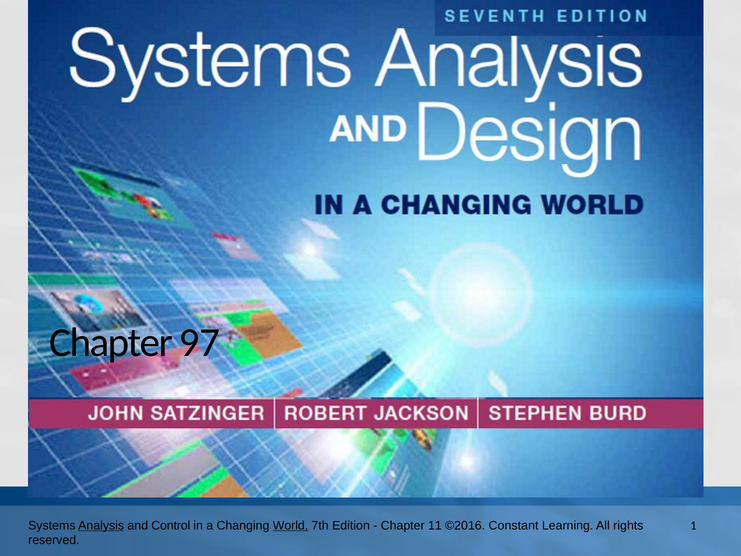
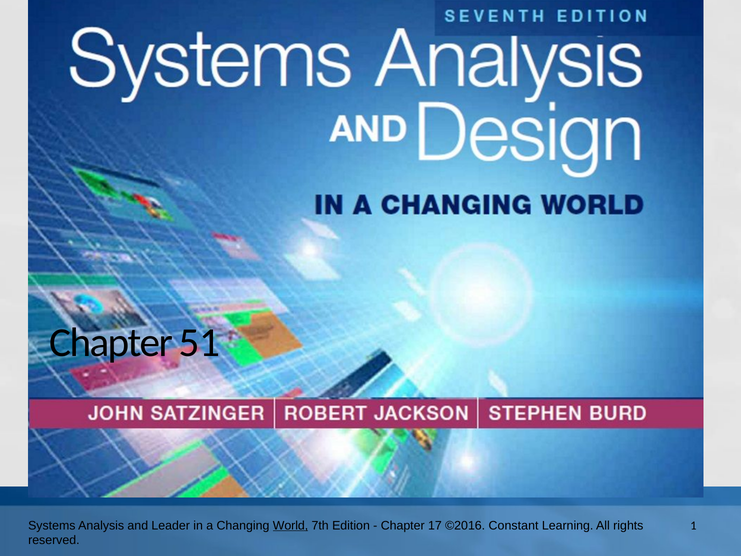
97: 97 -> 51 (199, 342)
Analysis underline: present -> none (101, 525)
Control: Control -> Leader (171, 525)
11: 11 -> 17 (435, 525)
